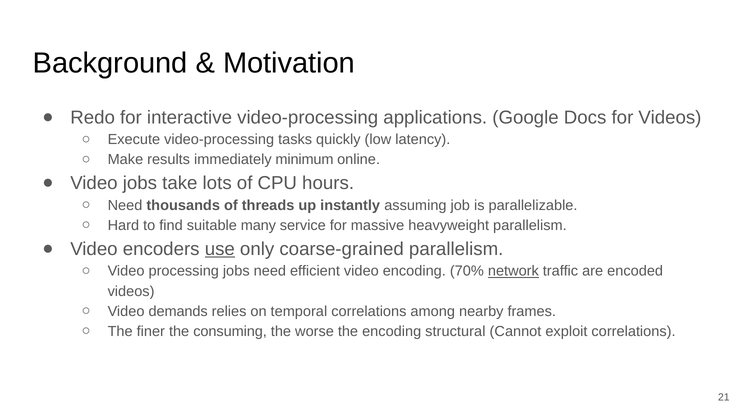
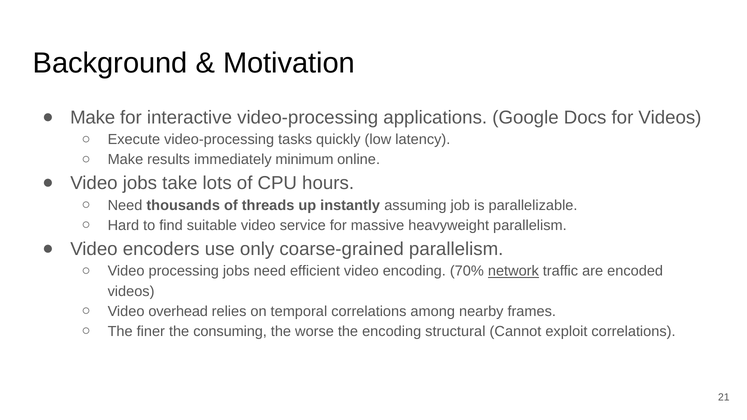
Redo: Redo -> Make (93, 117)
suitable many: many -> video (258, 226)
use underline: present -> none (220, 249)
demands: demands -> overhead (178, 311)
